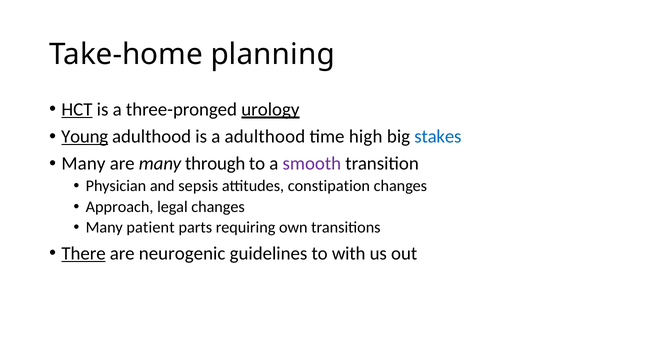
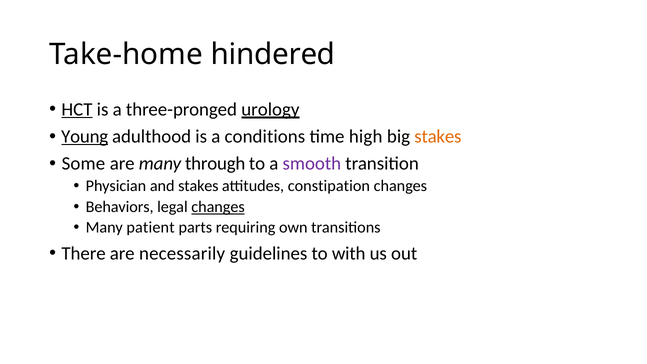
planning: planning -> hindered (273, 54)
a adulthood: adulthood -> conditions (265, 137)
stakes colour: blue -> orange (438, 137)
Many: Many -> Some (83, 164)
and sepsis: sepsis -> stakes (198, 186)
Approach: Approach -> Behaviors (120, 207)
changes underline: none -> present (218, 207)
There underline: present -> none (84, 253)
neurogenic: neurogenic -> necessarily (182, 253)
